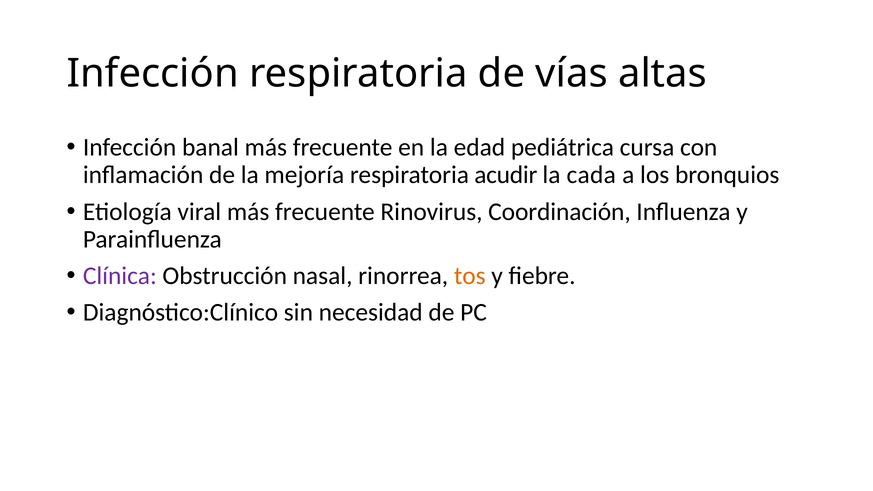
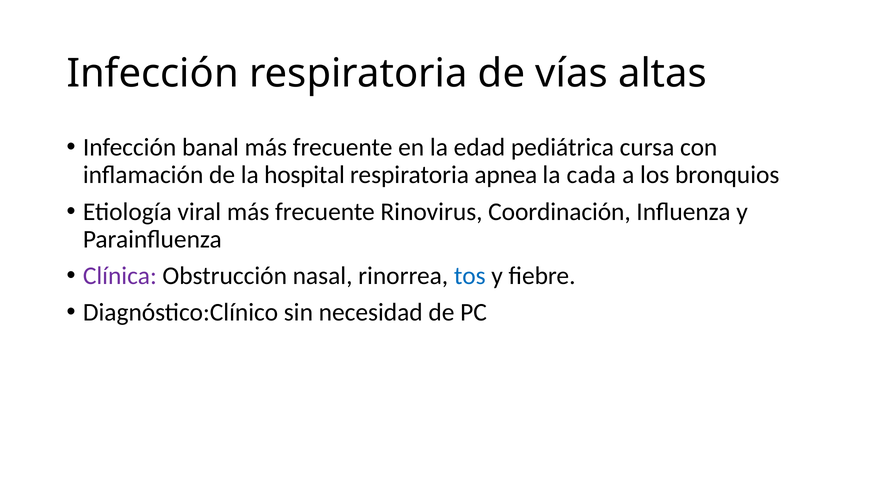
mejoría: mejoría -> hospital (305, 175)
acudir: acudir -> apnea (506, 175)
tos colour: orange -> blue (470, 276)
